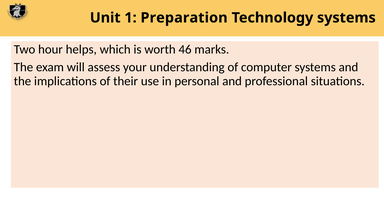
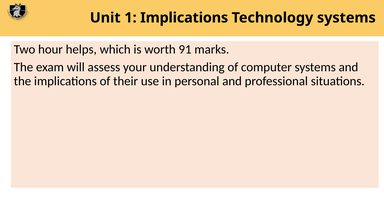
1 Preparation: Preparation -> Implications (184, 18)
46: 46 -> 91 (185, 49)
